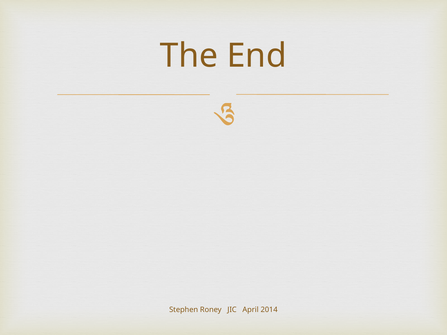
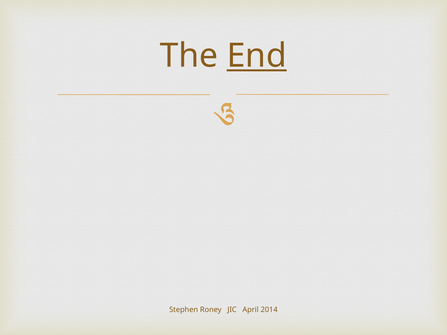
End underline: none -> present (257, 56)
